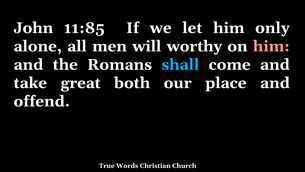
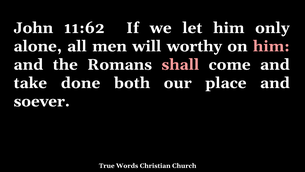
11:85: 11:85 -> 11:62 (84, 28)
shall colour: light blue -> pink (180, 65)
great: great -> done (81, 83)
offend: offend -> soever (42, 101)
